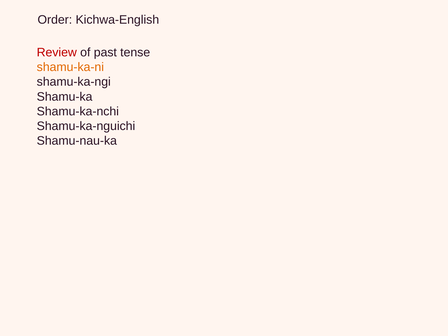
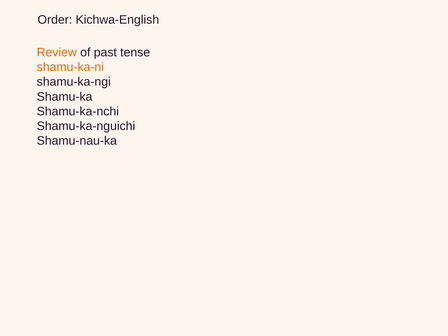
Review colour: red -> orange (57, 53)
